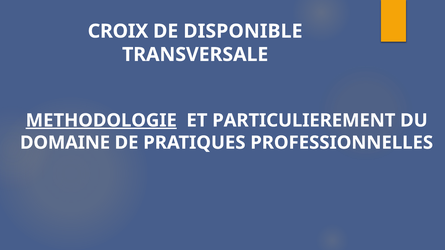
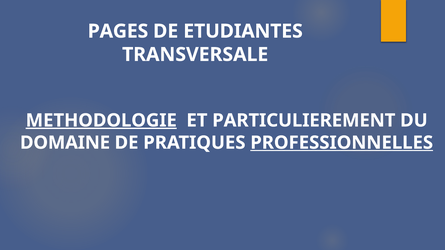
CROIX: CROIX -> PAGES (118, 31)
DISPONIBLE: DISPONIBLE -> ETUDIANTES (243, 31)
PROFESSIONNELLES underline: none -> present (342, 143)
